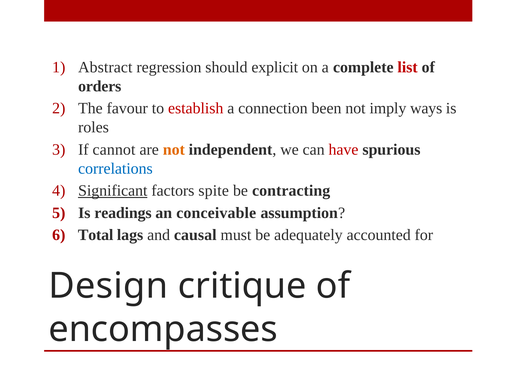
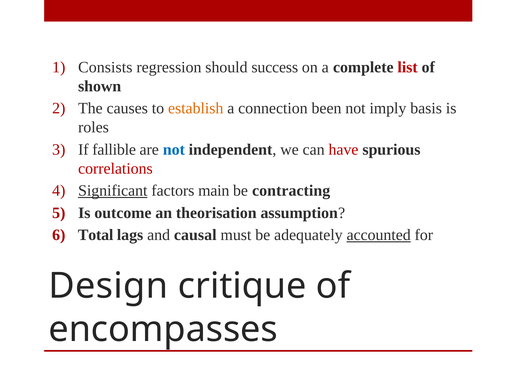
Abstract: Abstract -> Consists (105, 67)
explicit: explicit -> success (275, 67)
orders: orders -> shown (100, 86)
favour: favour -> causes (127, 108)
establish colour: red -> orange (196, 108)
ways: ways -> basis (426, 108)
cannot: cannot -> fallible (114, 150)
not colour: orange -> blue (174, 150)
correlations colour: blue -> red (115, 169)
spite: spite -> main (214, 191)
readings: readings -> outcome (123, 213)
conceivable: conceivable -> theorisation (216, 213)
accounted underline: none -> present (379, 235)
